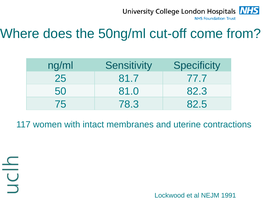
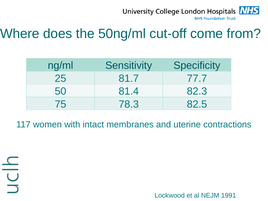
81.0: 81.0 -> 81.4 (129, 91)
